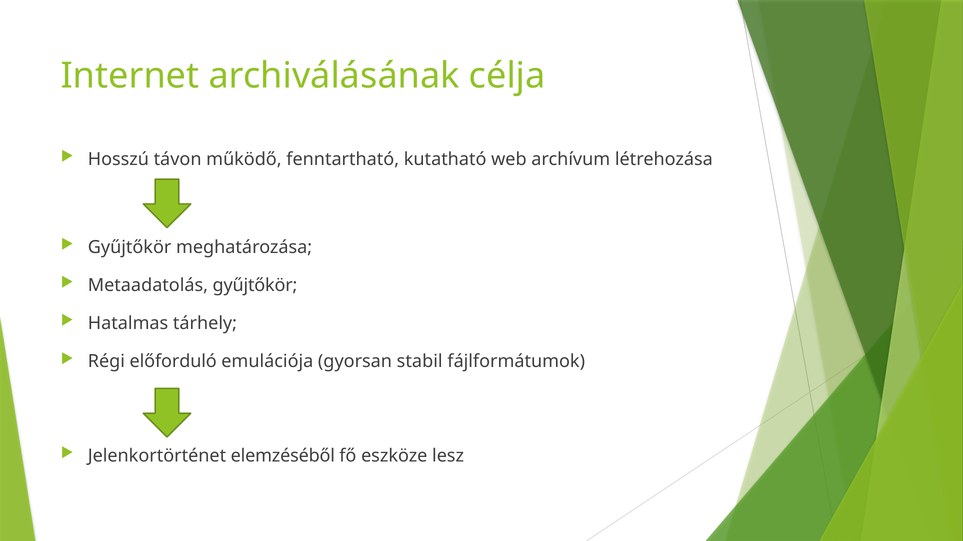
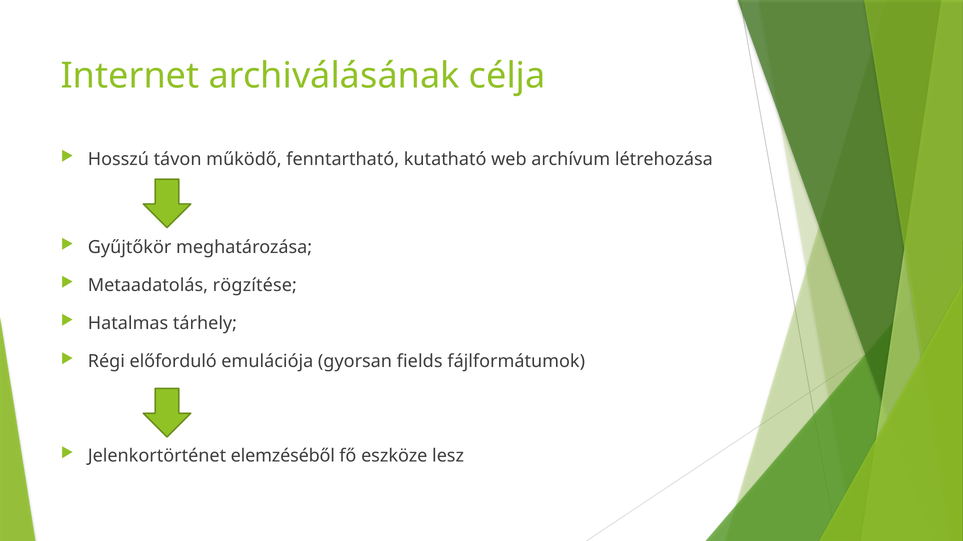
Metaadatolás gyűjtőkör: gyűjtőkör -> rögzítése (255, 286)
stabil: stabil -> fields (420, 362)
